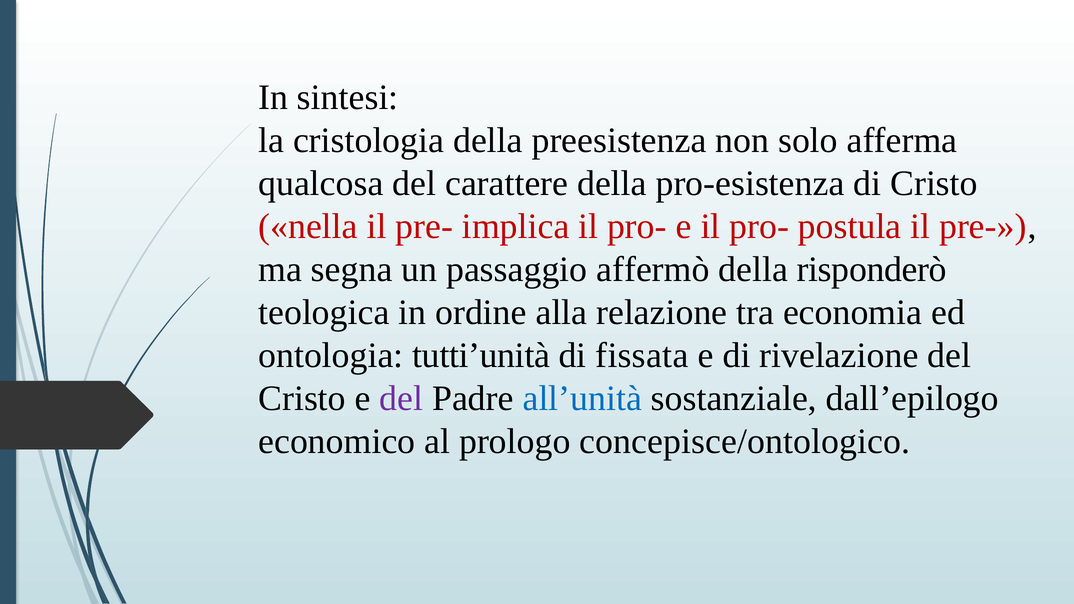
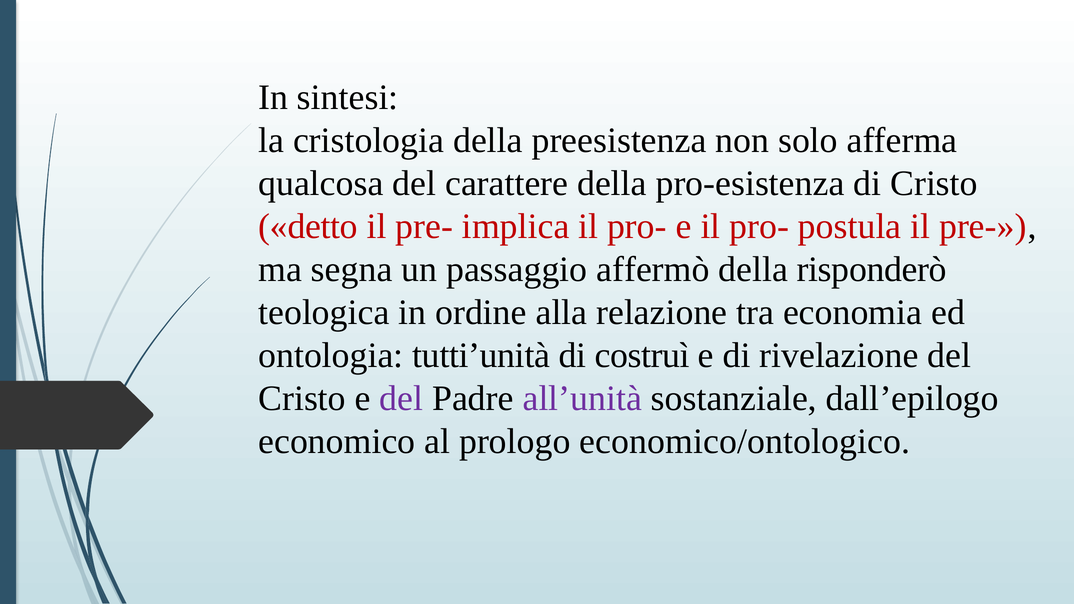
nella: nella -> detto (308, 226)
fissata: fissata -> costruì (642, 355)
all’unità colour: blue -> purple (582, 398)
concepisce/ontologico: concepisce/ontologico -> economico/ontologico (745, 441)
